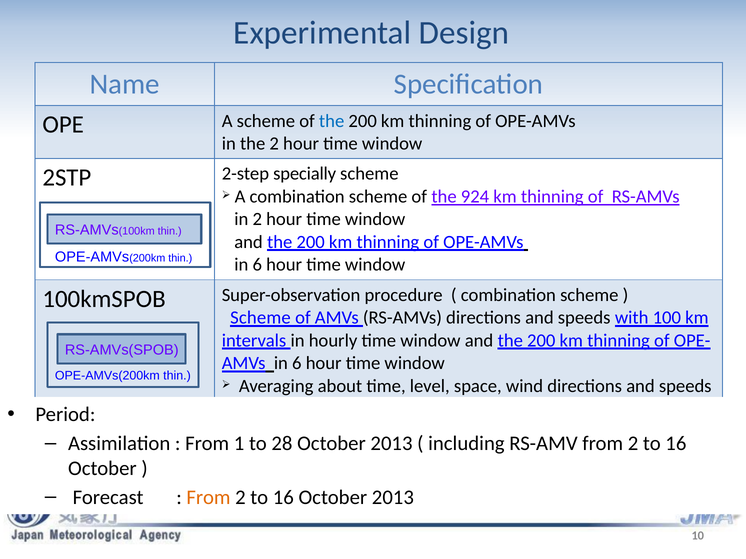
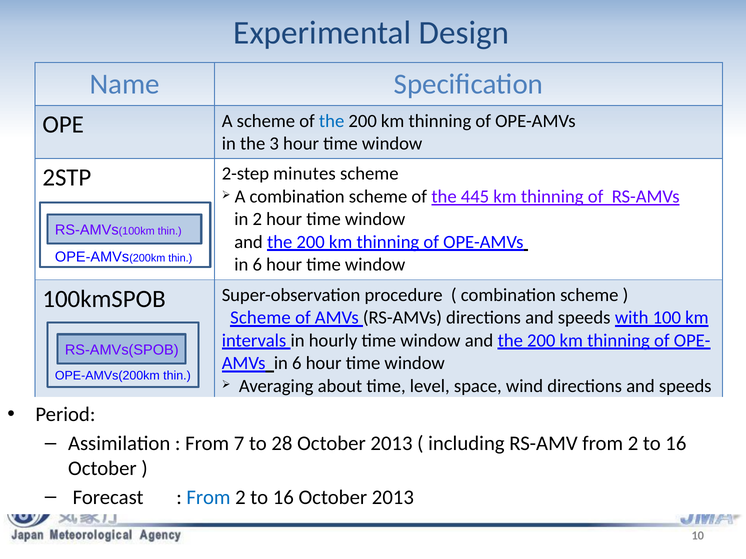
the 2: 2 -> 3 (274, 144)
specially: specially -> minutes (304, 174)
924: 924 -> 445 (475, 197)
1: 1 -> 7 (239, 444)
From colour: orange -> blue (209, 498)
